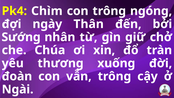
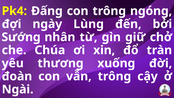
Chìm: Chìm -> Đấng (47, 11)
Thân: Thân -> Lùng (89, 24)
